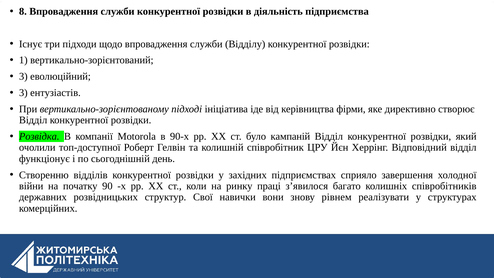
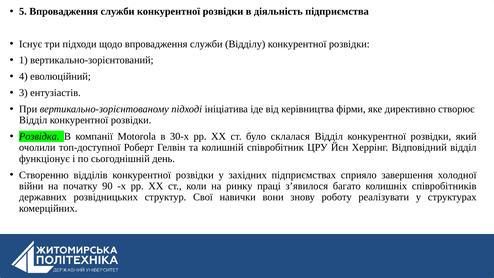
8: 8 -> 5 (23, 11)
3: 3 -> 4 (23, 76)
90-х: 90-х -> 30-х (179, 136)
кампаній: кампаній -> склалася (290, 136)
рівнем: рівнем -> роботу (337, 197)
